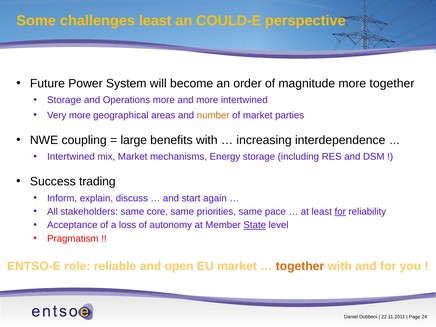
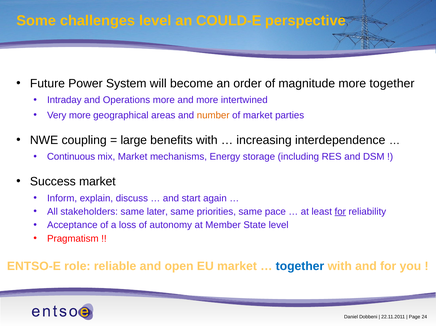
challenges least: least -> level (155, 21)
Storage: Storage -> Intraday (64, 100)
Intertwined: Intertwined -> Continuous (71, 157)
Success trading: trading -> market (97, 182)
core: core -> later (157, 212)
State underline: present -> none (255, 225)
together colour: orange -> blue (300, 266)
